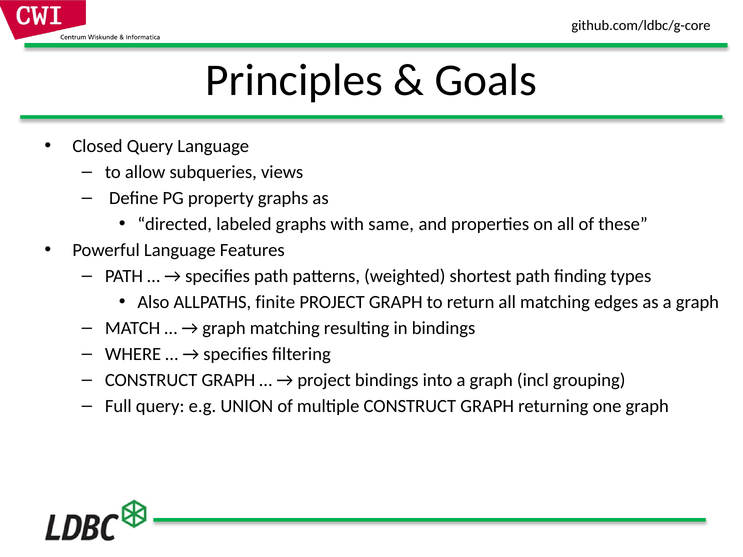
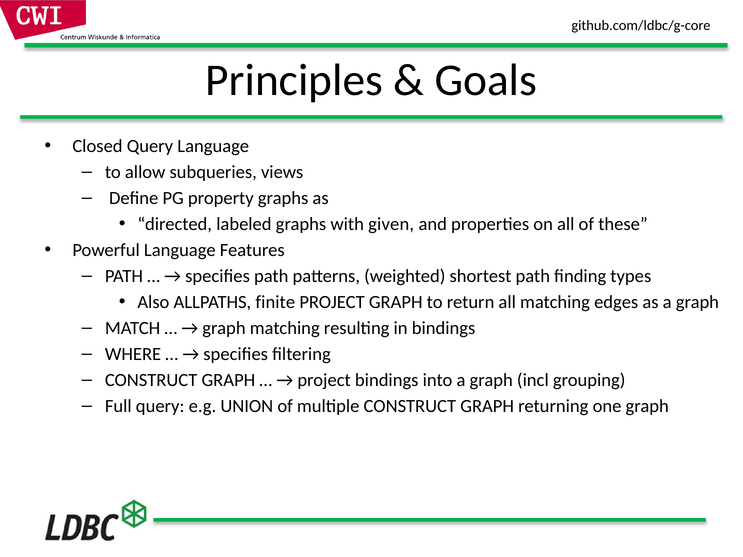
same: same -> given (391, 224)
